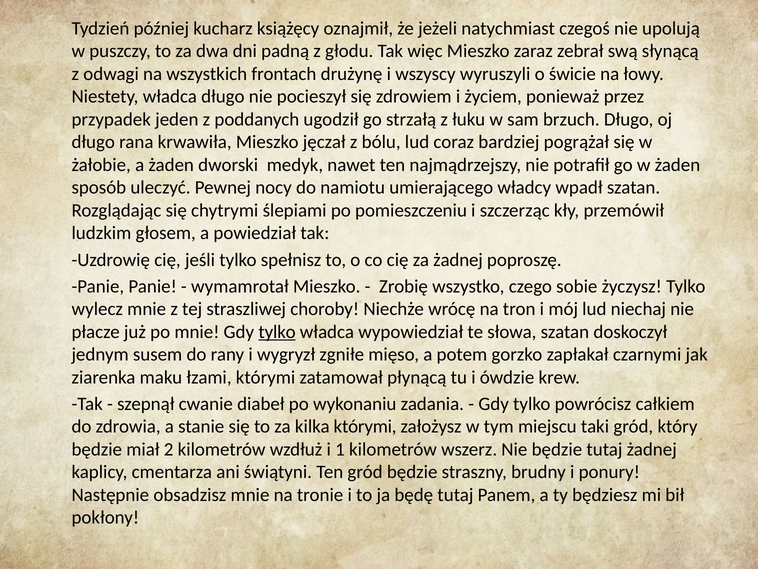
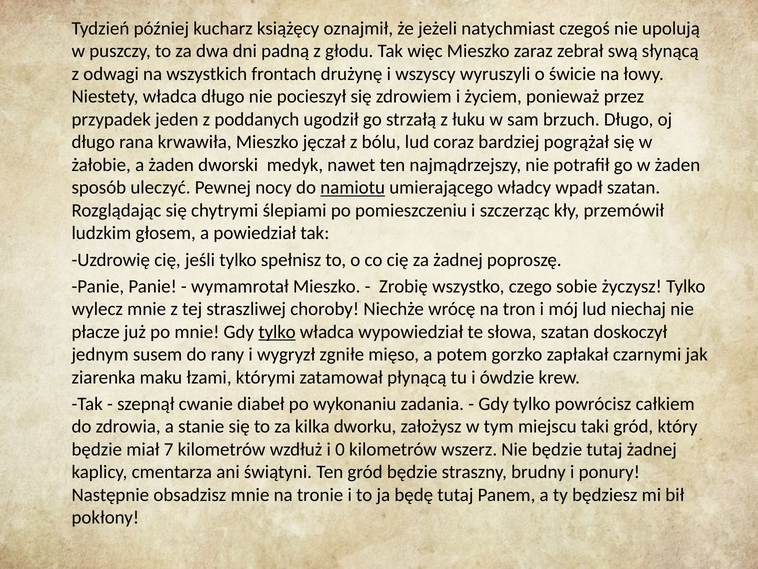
namiotu underline: none -> present (353, 188)
kilka którymi: którymi -> dworku (365, 426)
2: 2 -> 7 (169, 449)
1: 1 -> 0 (340, 449)
